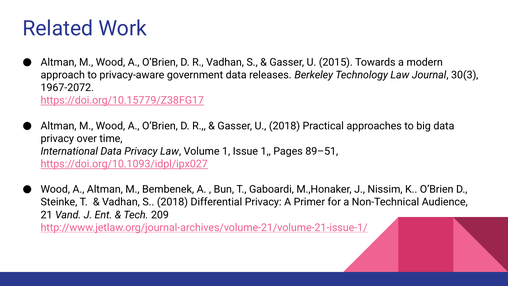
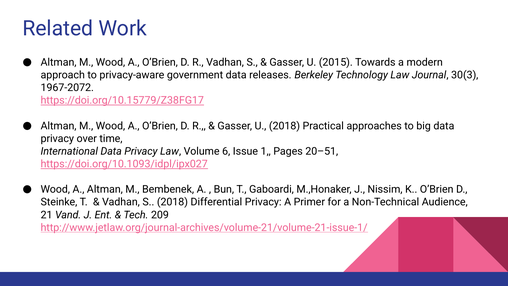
Volume 1: 1 -> 6 (226, 151)
89–51: 89–51 -> 20–51 (322, 151)
